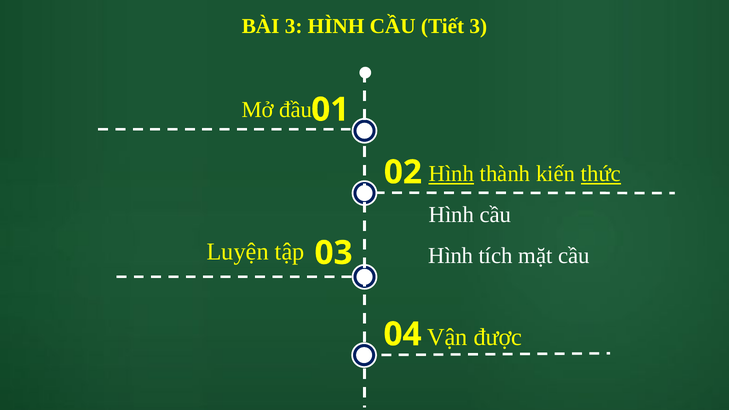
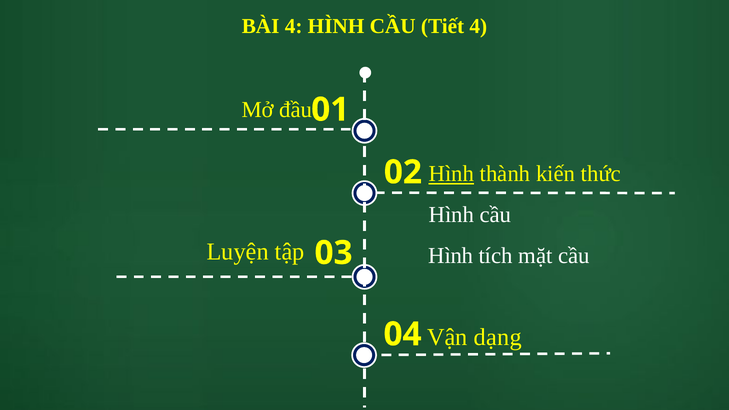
BÀI 3: 3 -> 4 (294, 26)
Tiết 3: 3 -> 4 (478, 26)
thức underline: present -> none (601, 174)
được: được -> dạng (498, 337)
